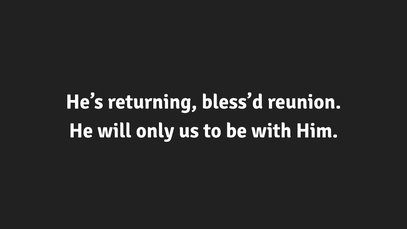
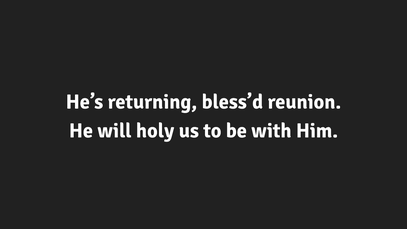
only: only -> holy (155, 131)
